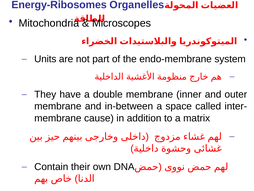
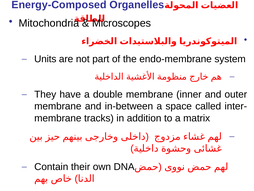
Energy-Ribosomes: Energy-Ribosomes -> Energy-Composed (59, 5)
cause: cause -> tracks (99, 118)
